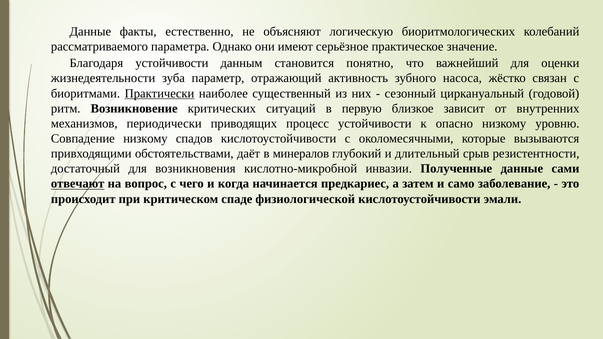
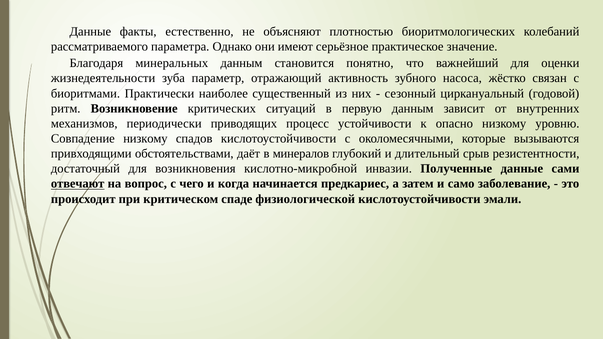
логическую: логическую -> плотностью (361, 32)
Благодаря устойчивости: устойчивости -> минеральных (172, 63)
Практически underline: present -> none (159, 93)
первую близкое: близкое -> данным (413, 109)
